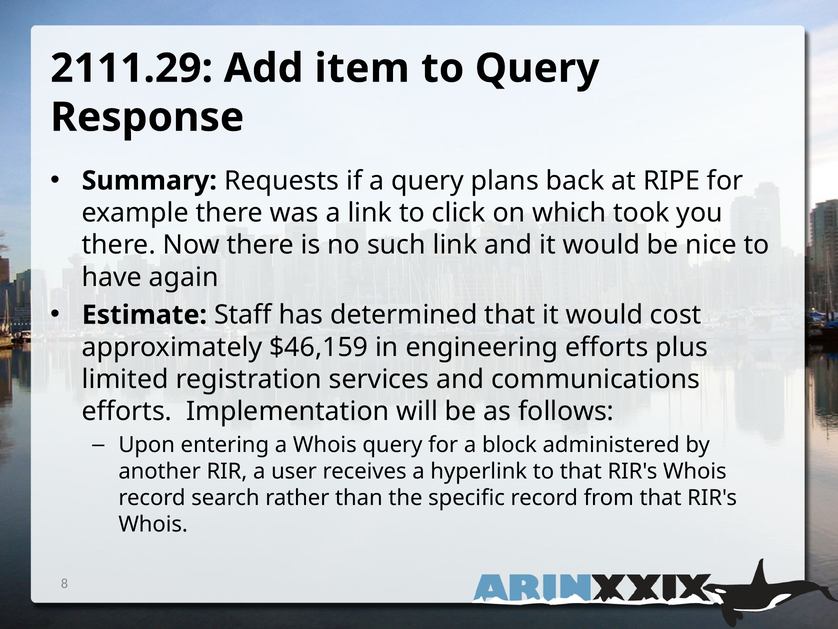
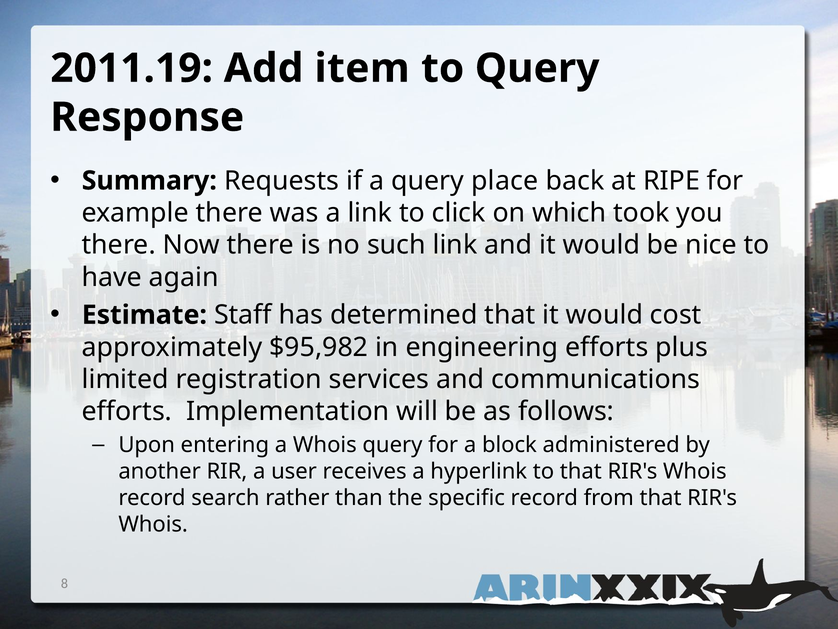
2111.29: 2111.29 -> 2011.19 (132, 68)
plans: plans -> place (505, 181)
$46,159: $46,159 -> $95,982 (319, 347)
